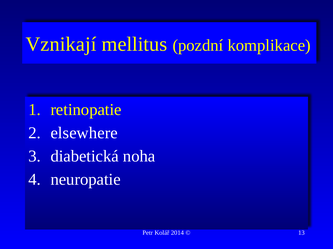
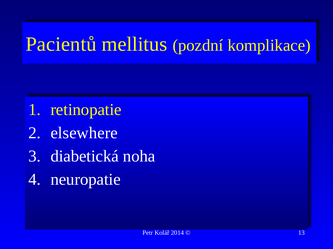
Vznikají: Vznikají -> Pacientů (61, 44)
